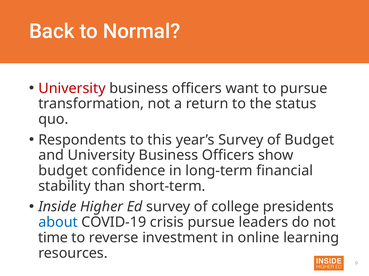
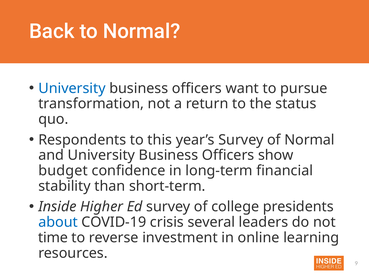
University colour: red -> blue (72, 89)
of Budget: Budget -> Normal (309, 140)
crisis pursue: pursue -> several (211, 223)
